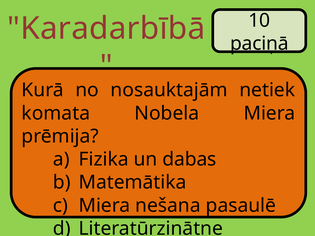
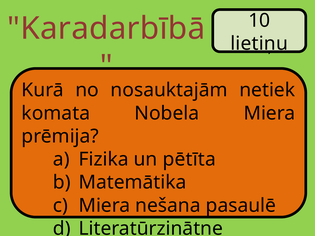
paciņā: paciņā -> lietiņu (259, 44)
dabas: dabas -> pētīta (189, 159)
